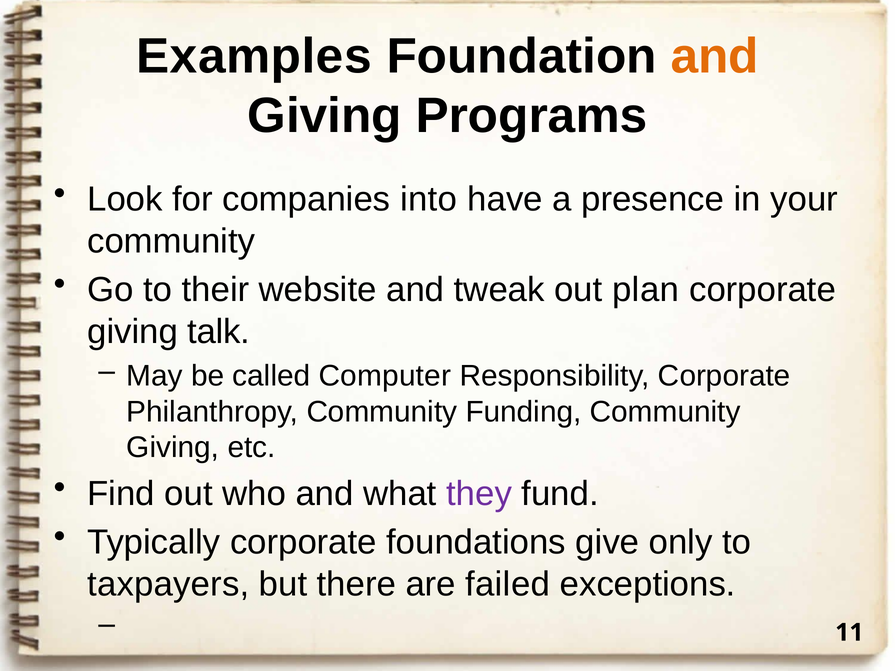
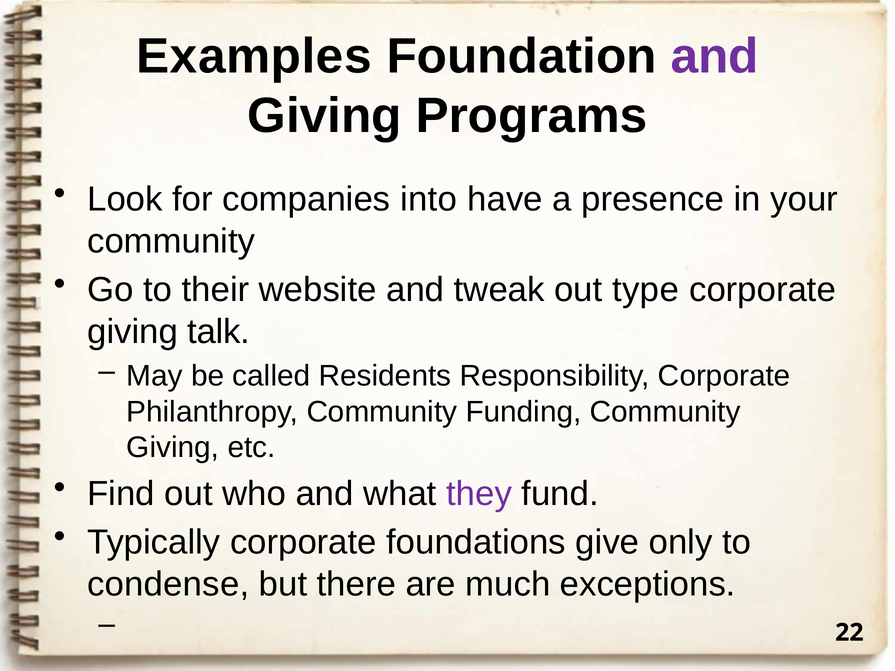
and colour: orange -> purple (715, 56)
plan: plan -> type (646, 290)
Computer: Computer -> Residents (385, 376)
taxpayers: taxpayers -> condense (168, 584)
failed: failed -> much (508, 584)
11: 11 -> 22 (849, 633)
